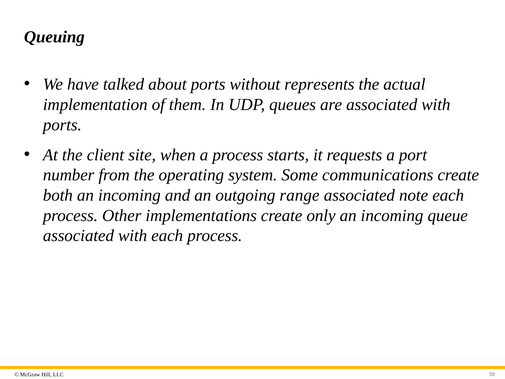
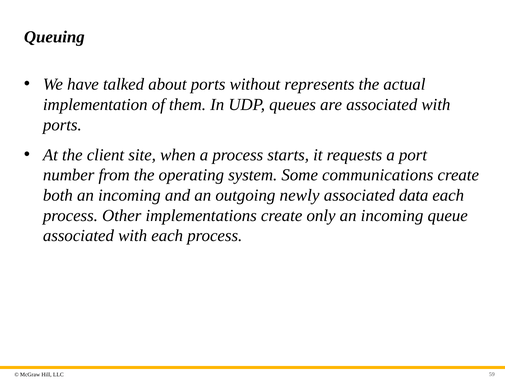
range: range -> newly (300, 195)
note: note -> data (414, 195)
